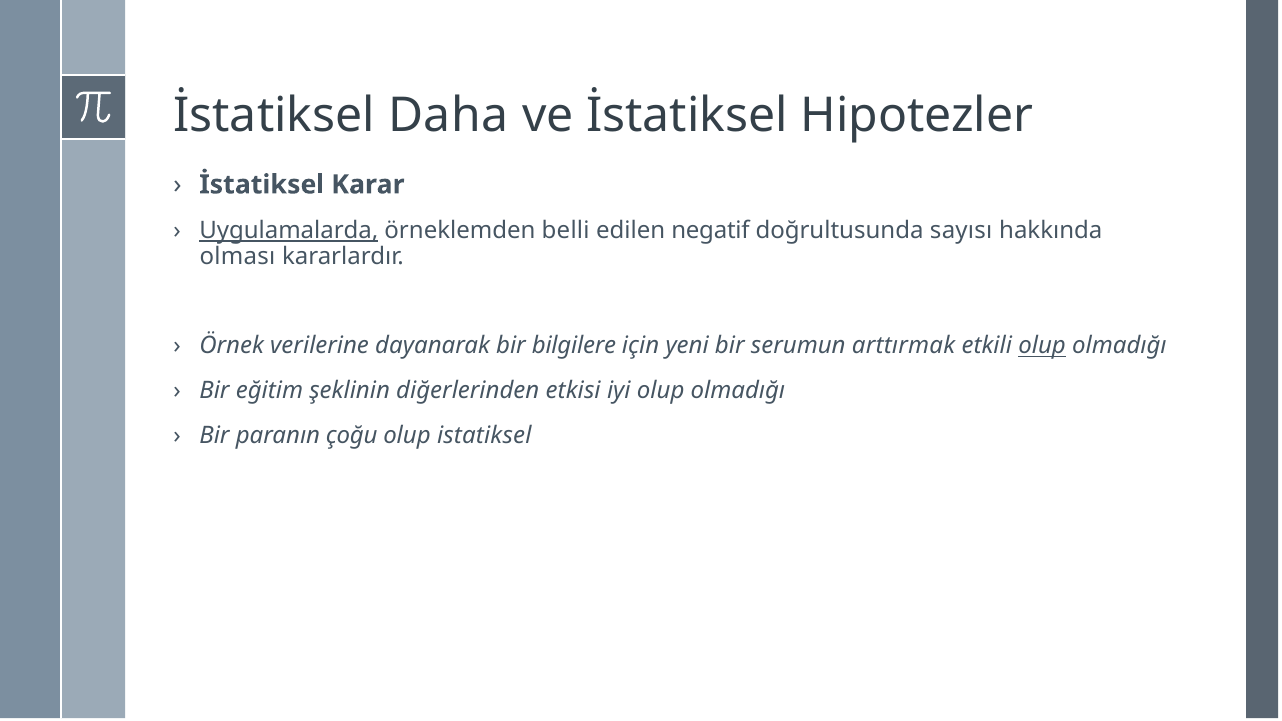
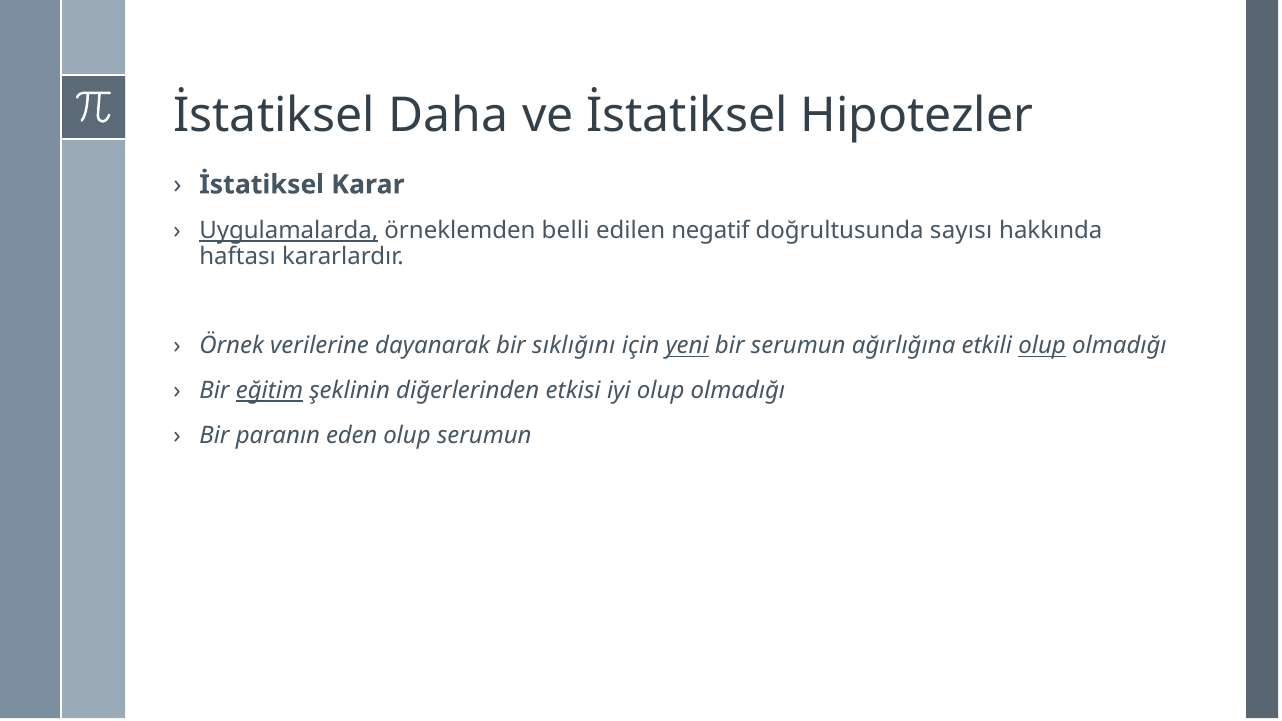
olması: olması -> haftası (238, 257)
bilgilere: bilgilere -> sıklığını (574, 346)
yeni underline: none -> present (687, 346)
arttırmak: arttırmak -> ağırlığına (904, 346)
eğitim underline: none -> present (269, 391)
çoğu: çoğu -> eden (352, 436)
olup istatiksel: istatiksel -> serumun (484, 436)
